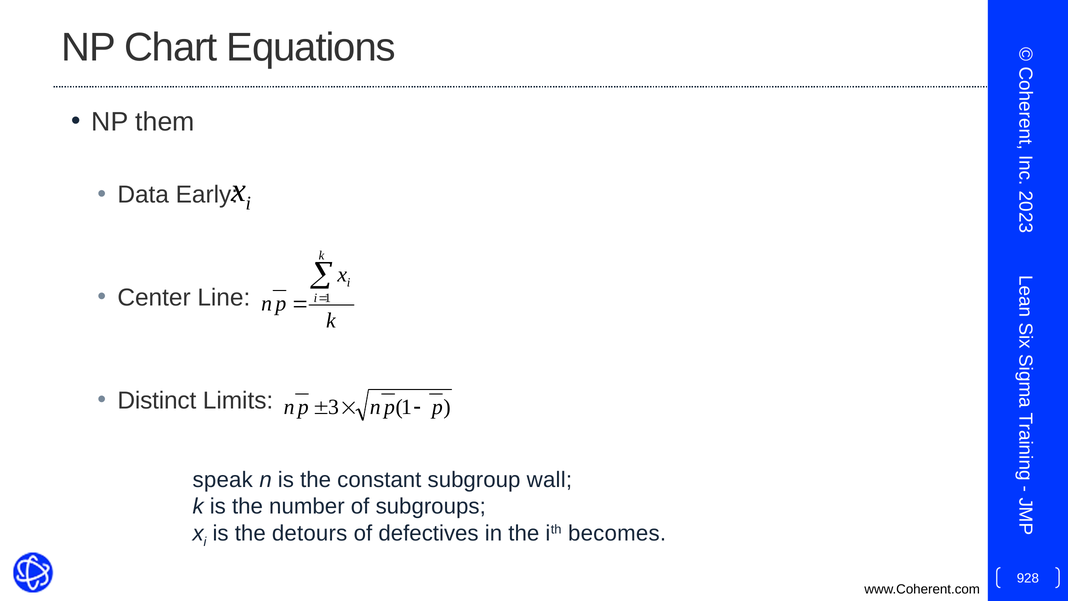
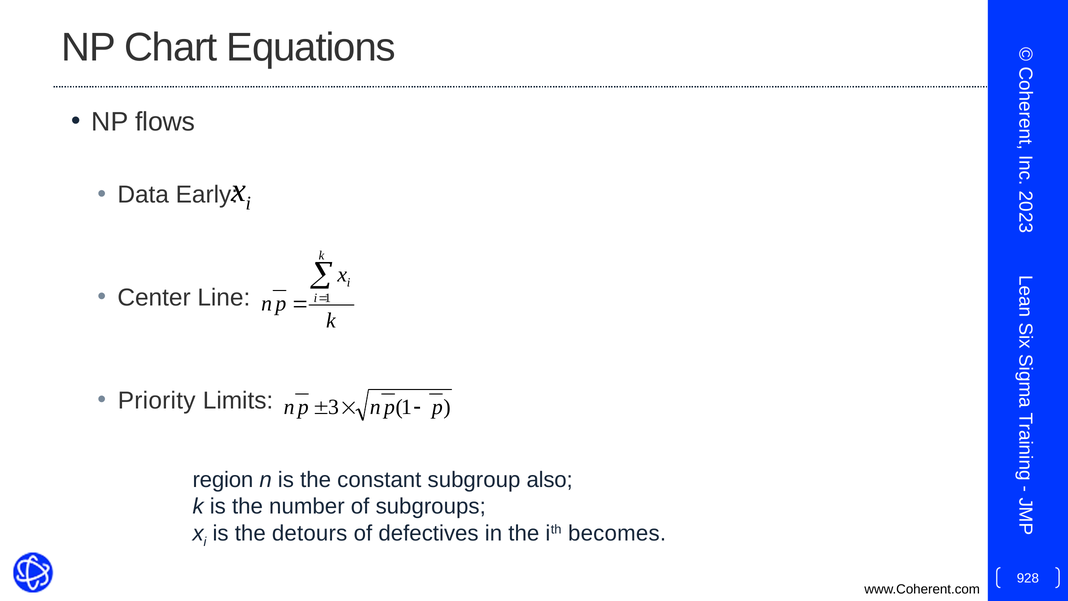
them: them -> flows (165, 122)
Distinct: Distinct -> Priority (157, 400)
speak: speak -> region (223, 480)
wall: wall -> also (550, 480)
